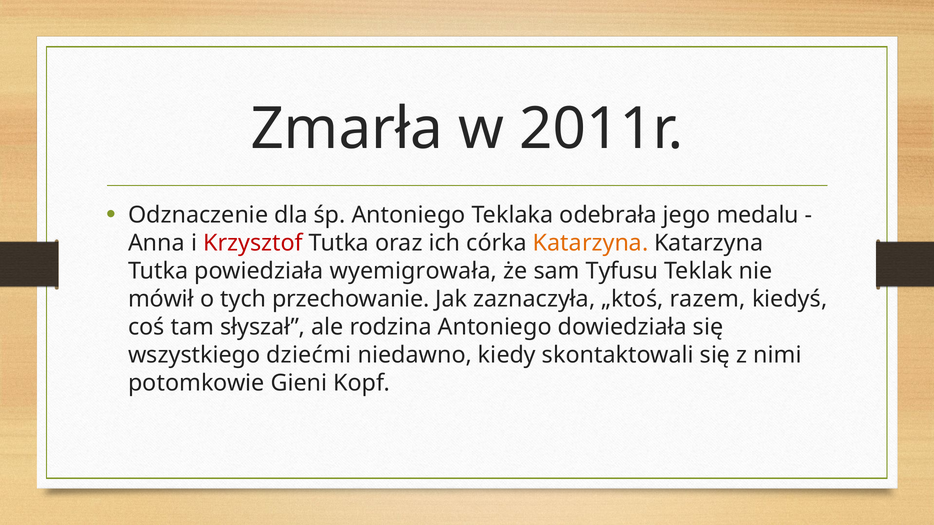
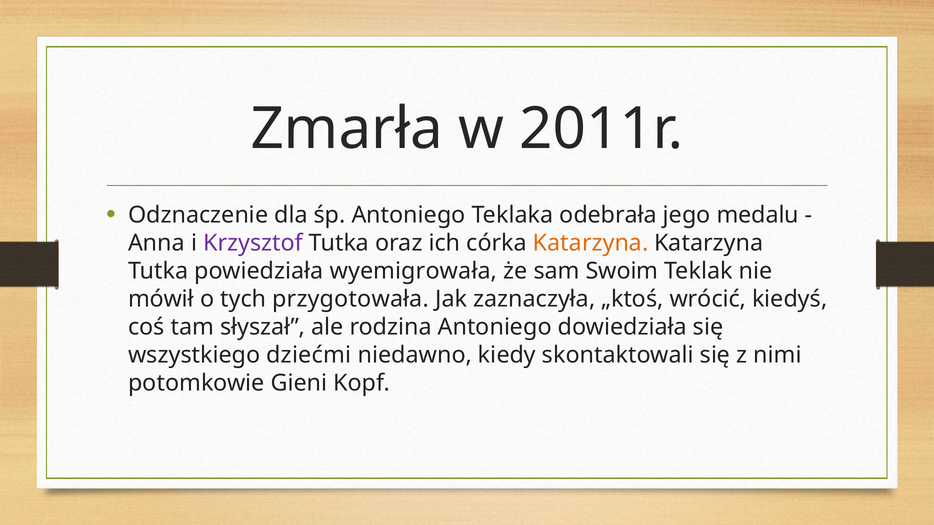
Krzysztof colour: red -> purple (253, 243)
Tyfusu: Tyfusu -> Swoim (622, 271)
przechowanie: przechowanie -> przygotowała (351, 299)
razem: razem -> wrócić (708, 299)
